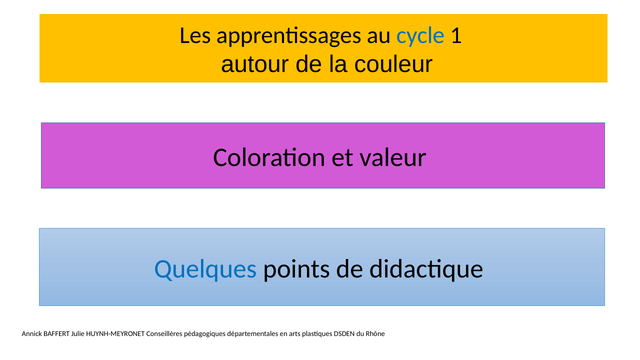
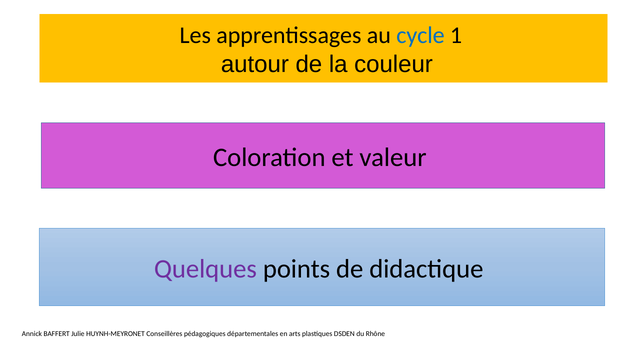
Quelques colour: blue -> purple (205, 269)
